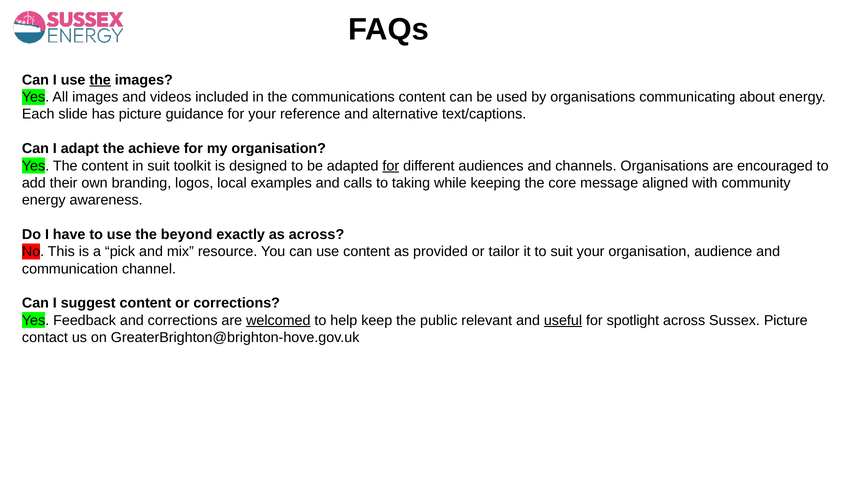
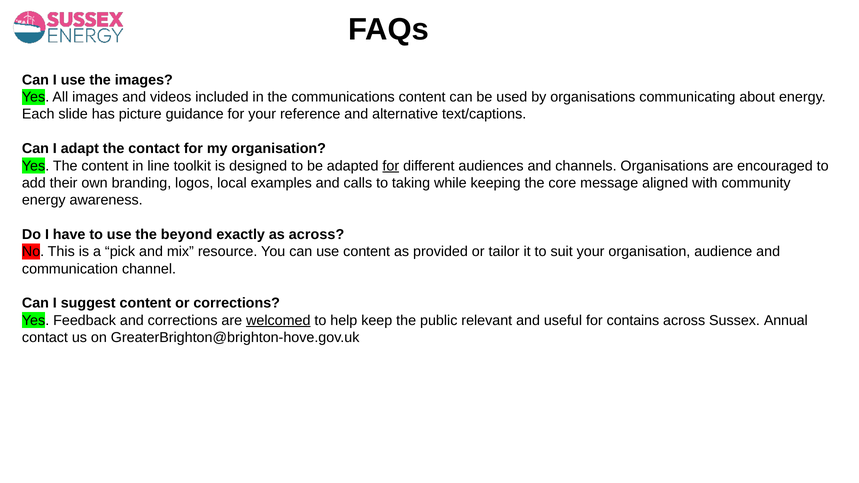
the underline: present -> none (100, 80)
the achieve: achieve -> contact (154, 149)
in suit: suit -> line (159, 166)
useful underline: present -> none (563, 320)
spotlight: spotlight -> contains (633, 320)
Sussex Picture: Picture -> Annual (786, 320)
